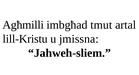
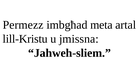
Agħmilli: Agħmilli -> Permezz (23, 25)
tmut: tmut -> meta (101, 25)
